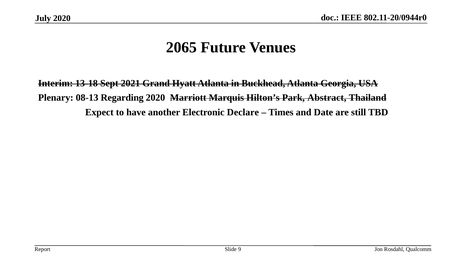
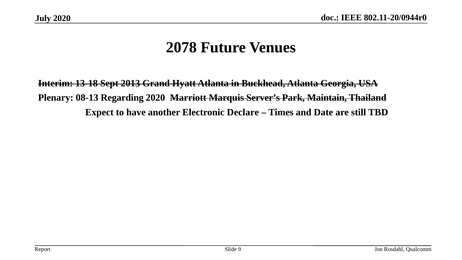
2065: 2065 -> 2078 (181, 47)
2021: 2021 -> 2013 (130, 83)
Hilton’s: Hilton’s -> Server’s (263, 98)
Abstract: Abstract -> Maintain (327, 98)
